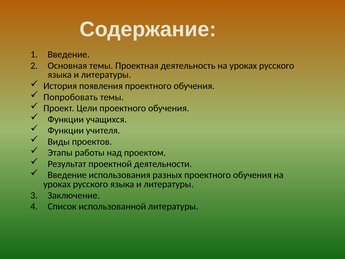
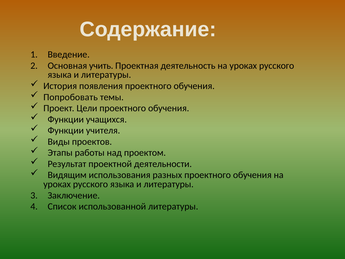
Основная темы: темы -> учить (101, 66)
Введение: Введение -> Видящим (67, 175)
